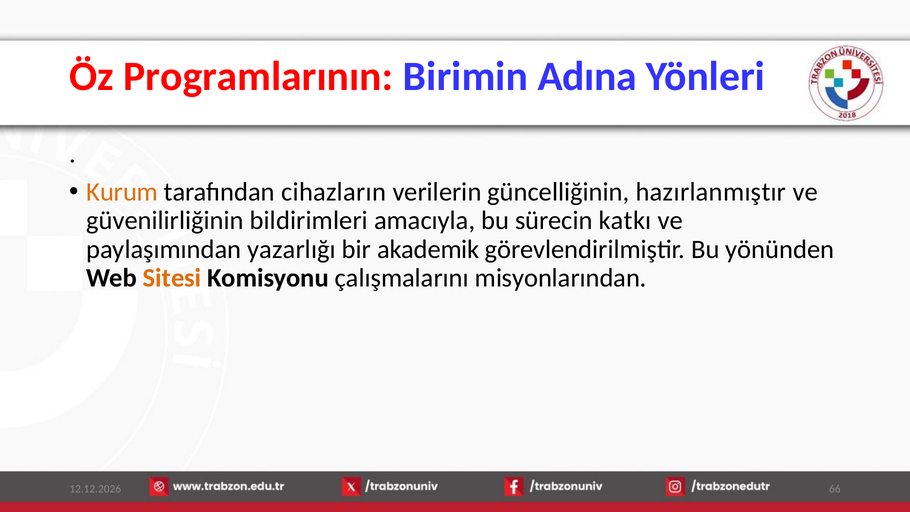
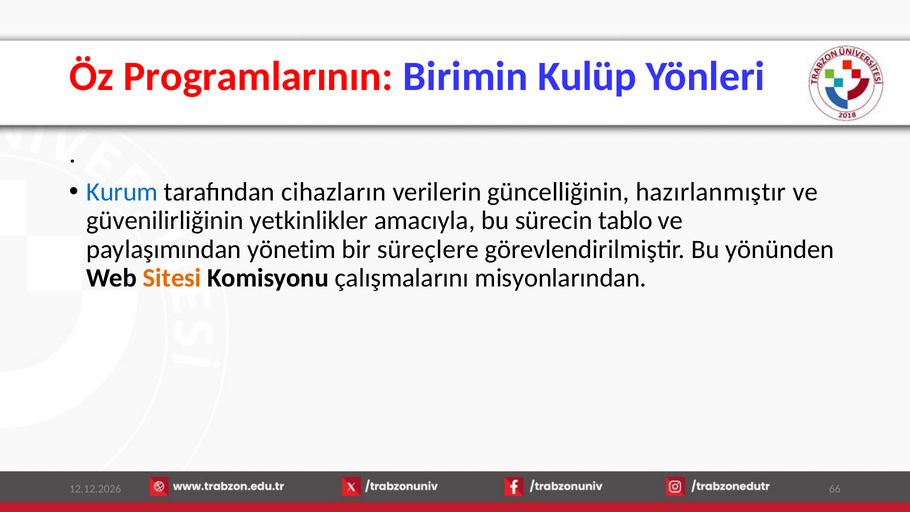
Adına: Adına -> Kulüp (587, 76)
Kurum colour: orange -> blue (122, 192)
bildirimleri: bildirimleri -> yetkinlikler (309, 221)
katkı: katkı -> tablo (625, 221)
yazarlığı: yazarlığı -> yönetim (292, 249)
akademik: akademik -> süreçlere (428, 249)
